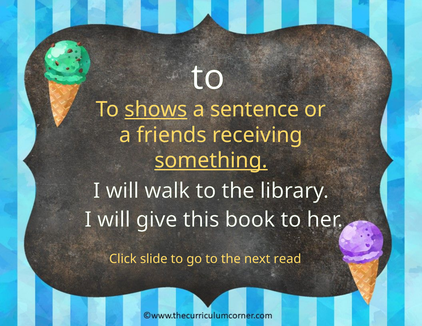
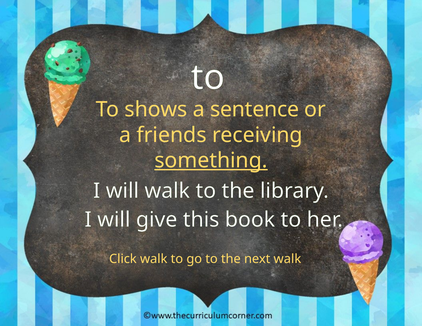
shows underline: present -> none (156, 109)
Click slide: slide -> walk (154, 259)
next read: read -> walk (287, 259)
